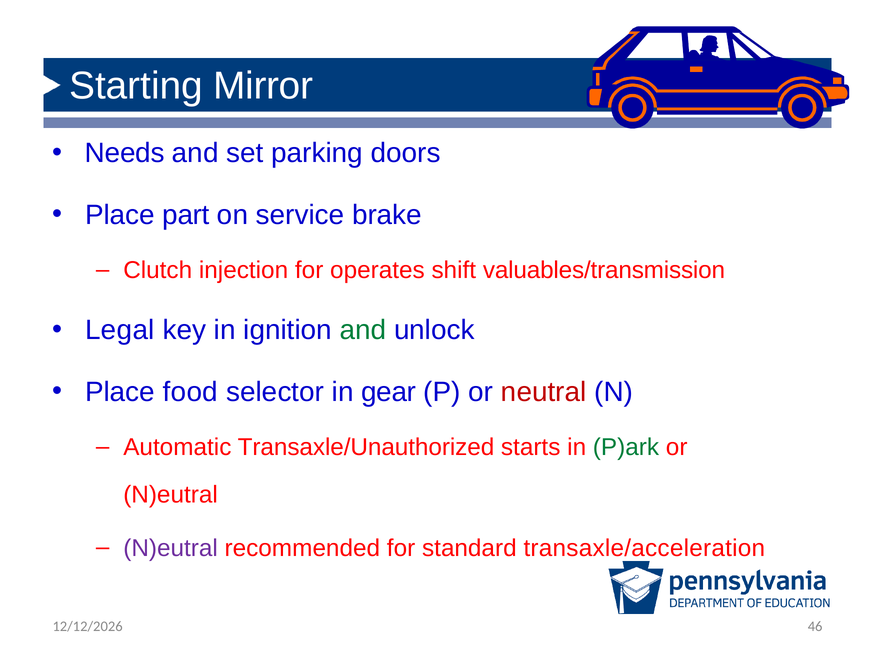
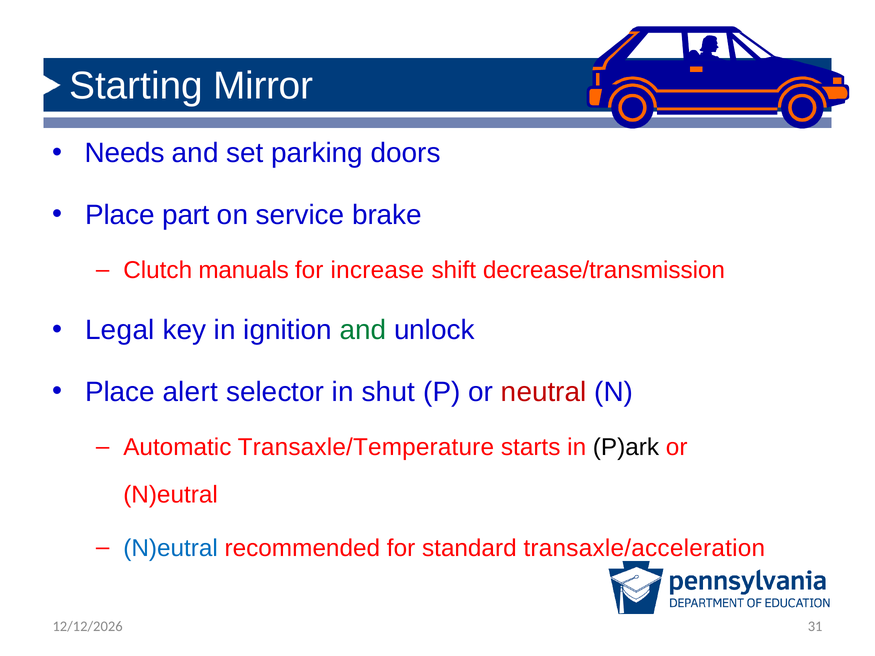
injection: injection -> manuals (244, 270)
operates: operates -> increase (377, 270)
valuables/transmission: valuables/transmission -> decrease/transmission (604, 270)
food: food -> alert (190, 392)
gear: gear -> shut (388, 392)
Transaxle/Unauthorized: Transaxle/Unauthorized -> Transaxle/Temperature (366, 448)
P)ark colour: green -> black (626, 448)
N)eutral colour: purple -> blue (171, 548)
46: 46 -> 31 (815, 627)
